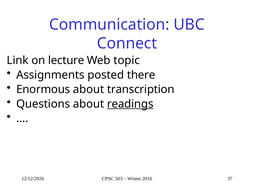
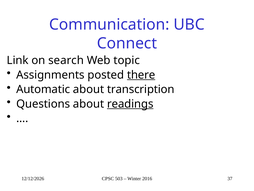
lecture: lecture -> search (66, 60)
there underline: none -> present (141, 75)
Enormous: Enormous -> Automatic (43, 89)
